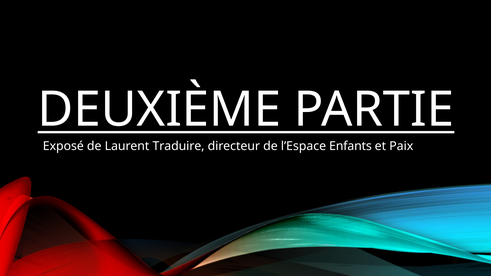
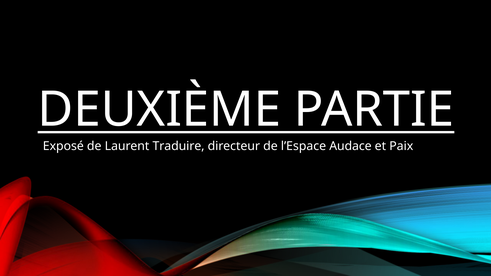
Enfants: Enfants -> Audace (350, 146)
